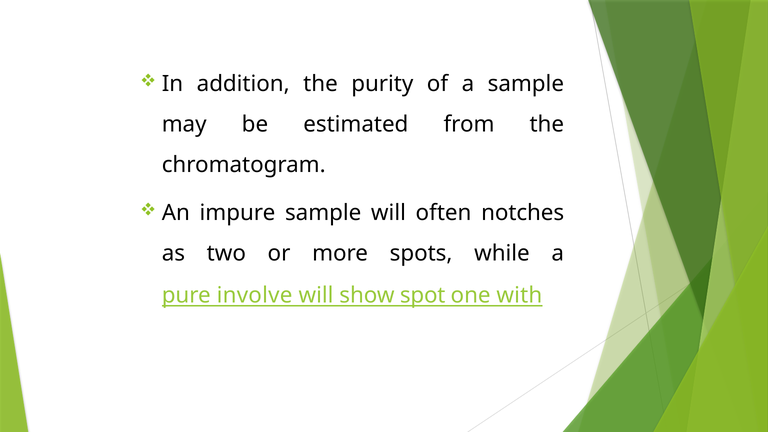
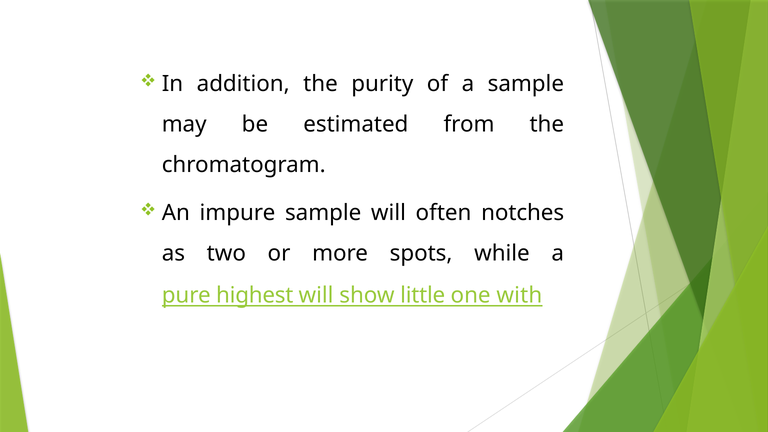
involve: involve -> highest (255, 296)
spot: spot -> little (423, 296)
